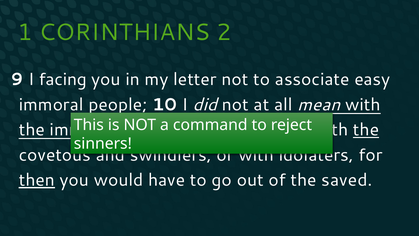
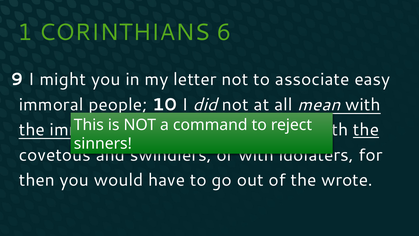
2: 2 -> 6 (224, 32)
facing: facing -> might (63, 79)
then underline: present -> none (37, 180)
saved: saved -> wrote (347, 180)
